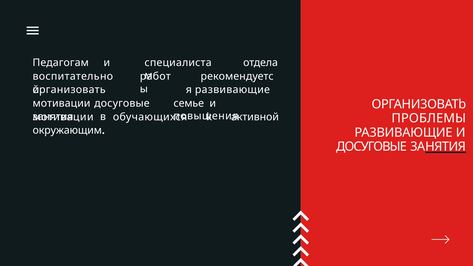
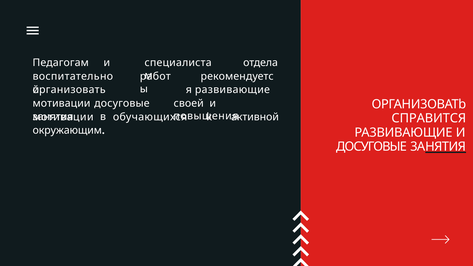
семье: семье -> своей (189, 103)
ПPOБЛEMЫ: ПPOБЛEMЫ -> СПРАВИТСЯ (429, 118)
